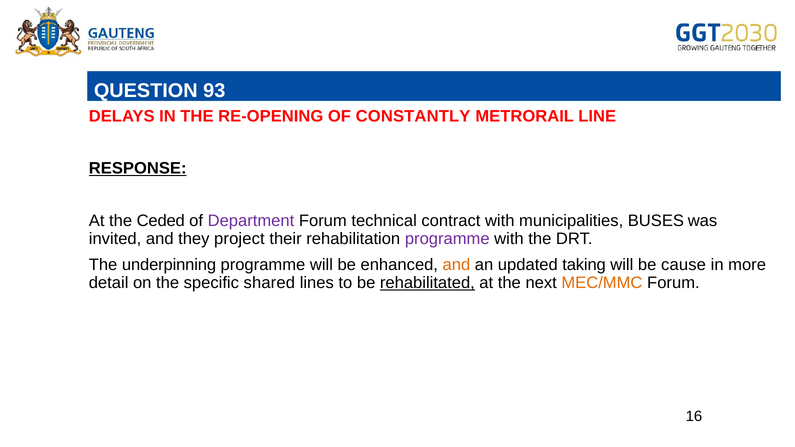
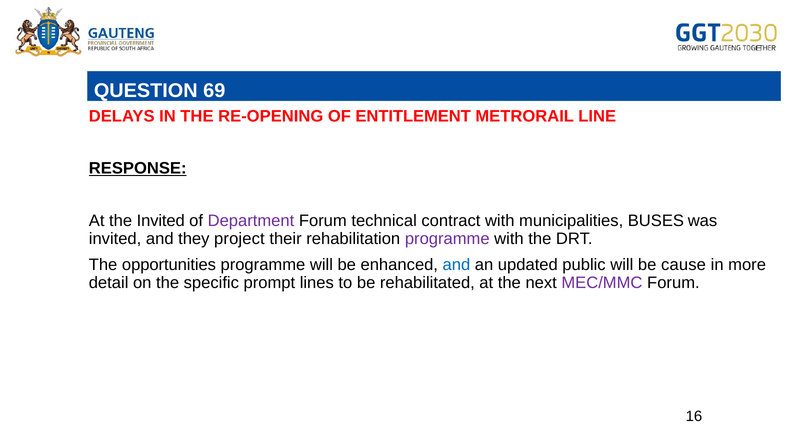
93: 93 -> 69 (214, 91)
CONSTANTLY: CONSTANTLY -> ENTITLEMENT (413, 116)
the Ceded: Ceded -> Invited (161, 221)
underpinning: underpinning -> opportunities (169, 265)
and colour: orange -> blue (456, 265)
taking: taking -> public (584, 265)
shared: shared -> prompt (269, 283)
rehabilitated underline: present -> none (427, 283)
MEC/MMC colour: orange -> purple (602, 283)
